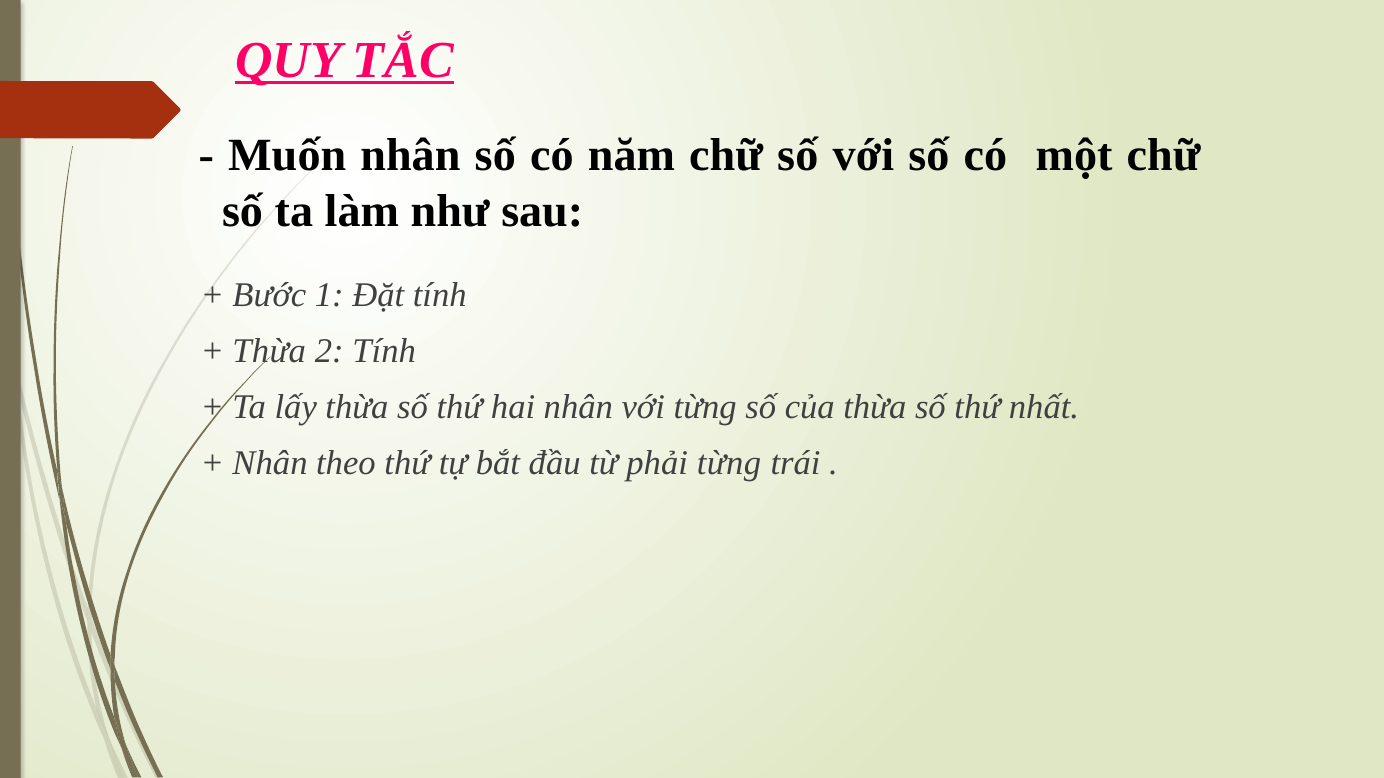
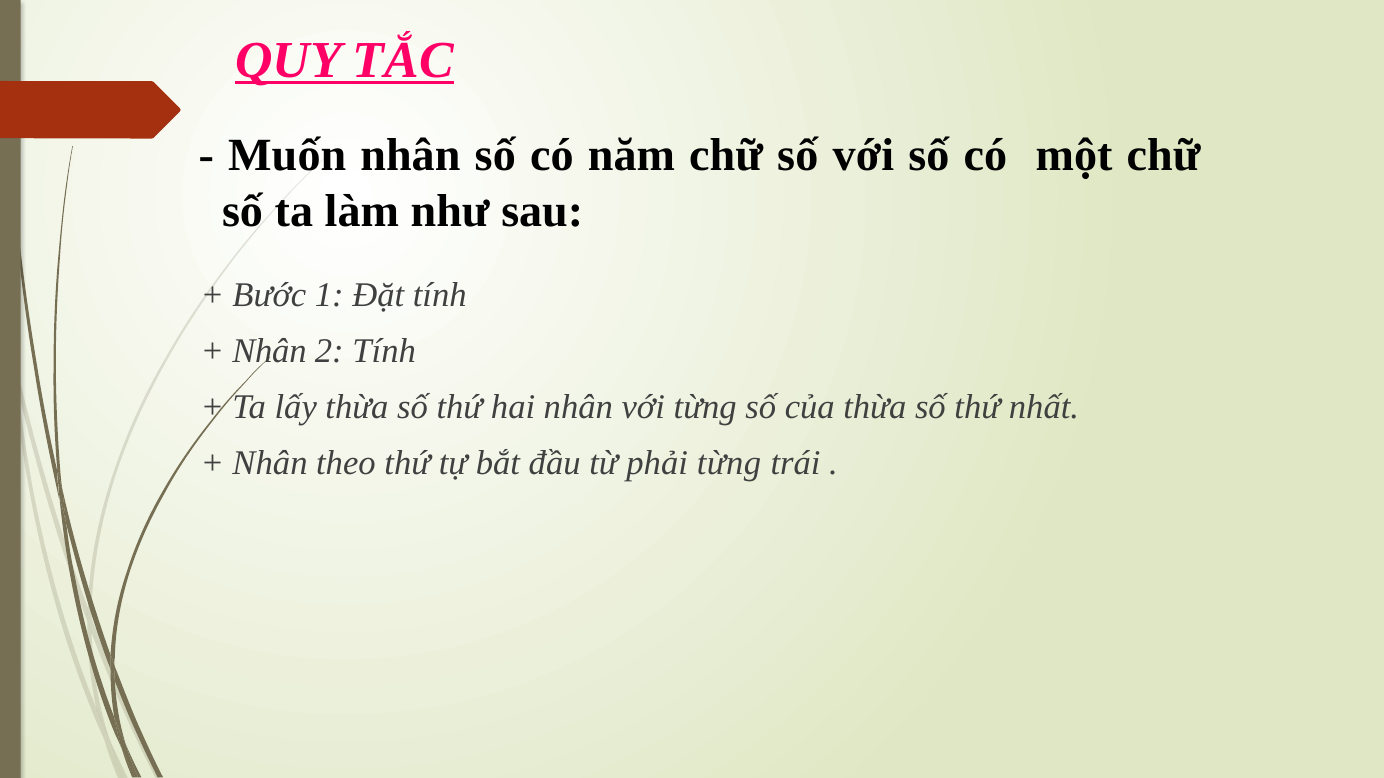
Thừa: Thừa -> Nhân (270, 351)
